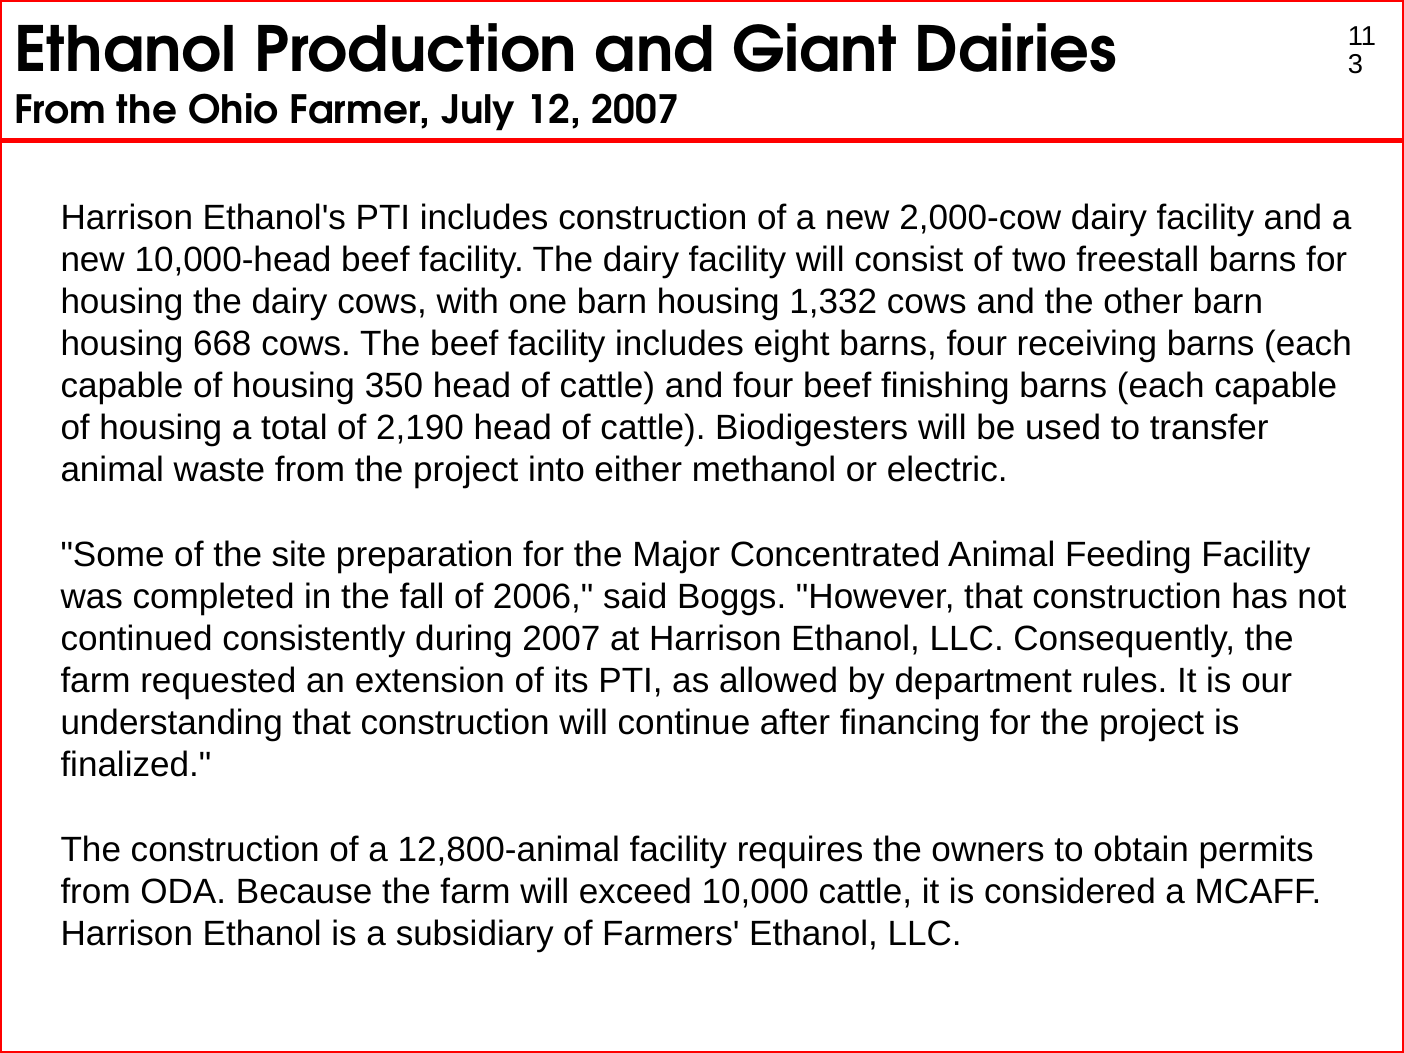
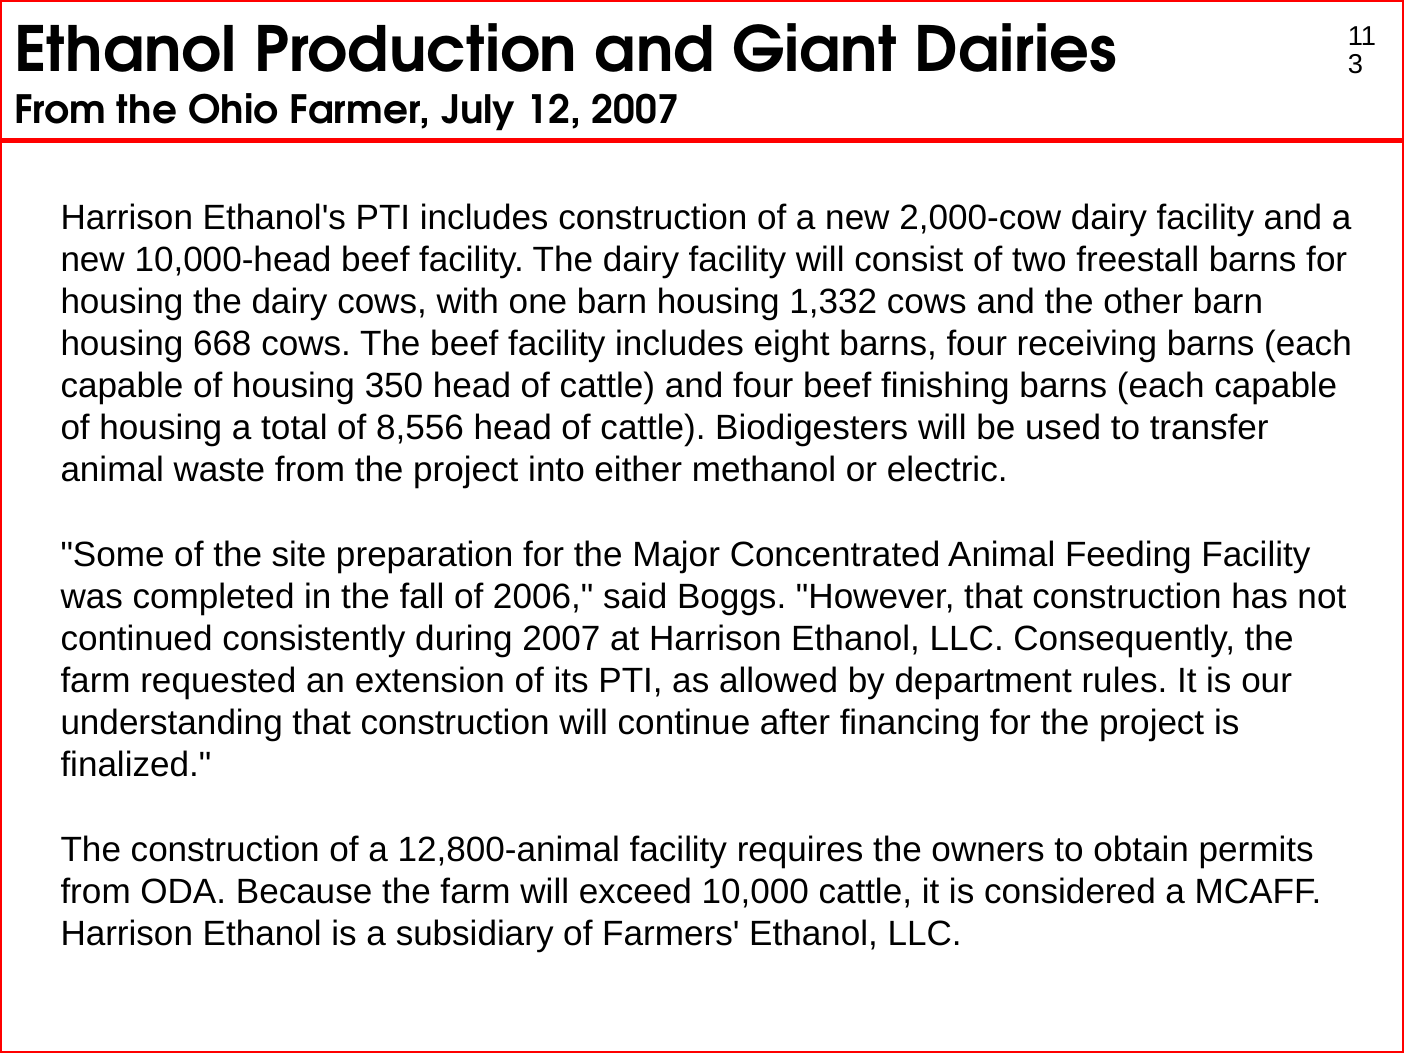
2,190: 2,190 -> 8,556 (420, 428)
